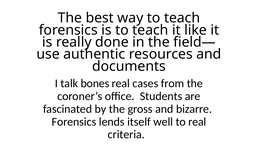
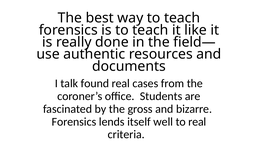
bones: bones -> found (95, 84)
